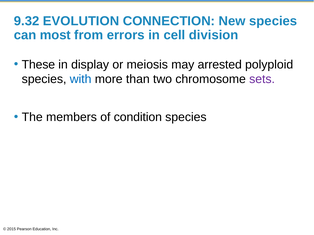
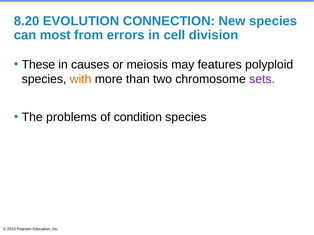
9.32: 9.32 -> 8.20 (27, 21)
display: display -> causes (90, 65)
arrested: arrested -> features (220, 65)
with colour: blue -> orange (81, 79)
members: members -> problems (71, 117)
